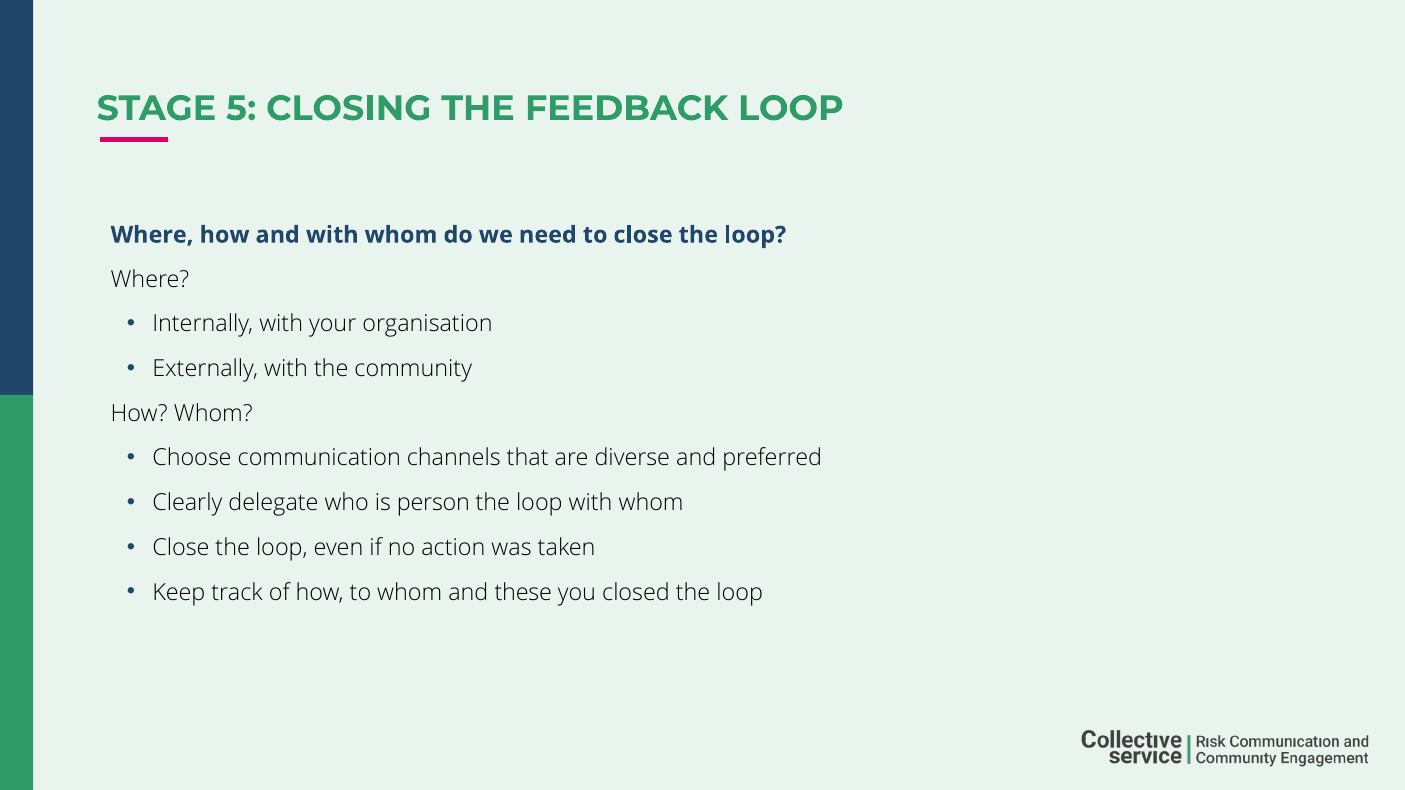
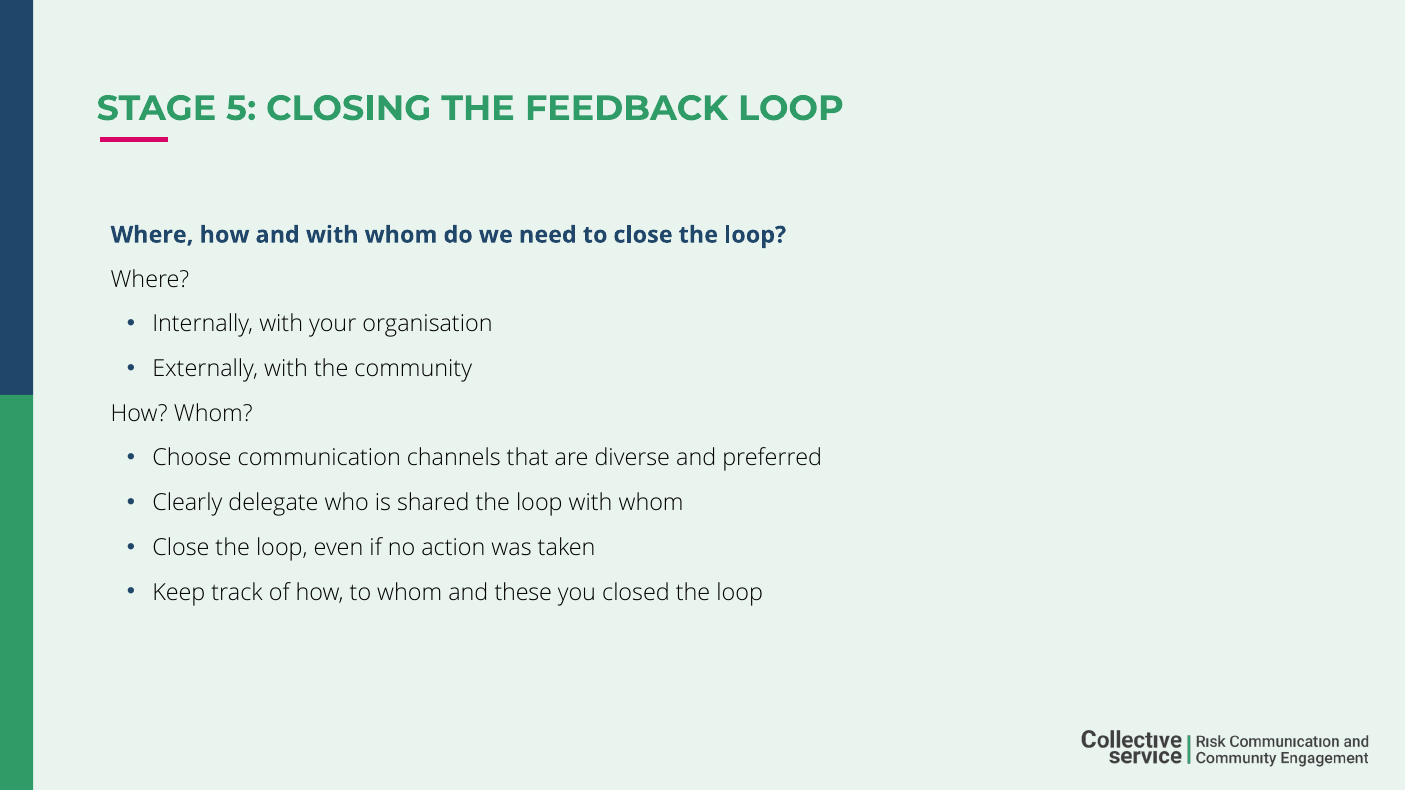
person: person -> shared (433, 503)
